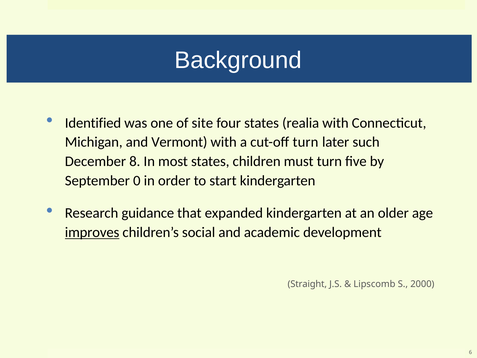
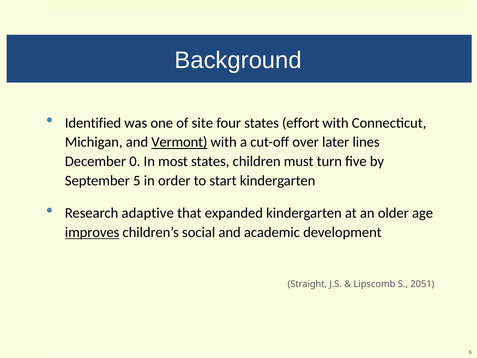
realia: realia -> effort (301, 123)
Vermont underline: none -> present (179, 142)
cut-off turn: turn -> over (306, 142)
such: such -> lines (366, 142)
8: 8 -> 0 (135, 161)
0: 0 -> 5 (137, 180)
guidance: guidance -> adaptive (148, 213)
2000: 2000 -> 2051 (422, 284)
